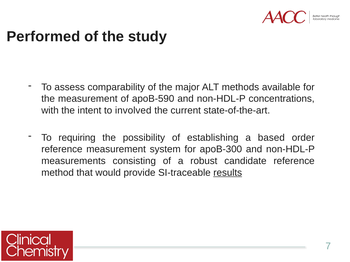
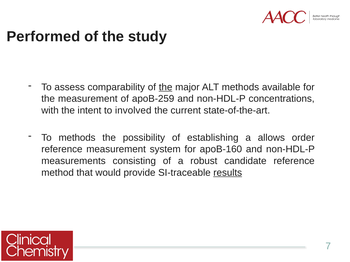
the underline: none -> present (166, 87)
apoB-590: apoB-590 -> apoB-259 (153, 99)
To requiring: requiring -> methods (77, 138)
based: based -> allows (271, 138)
apoB-300: apoB-300 -> apoB-160 (221, 150)
